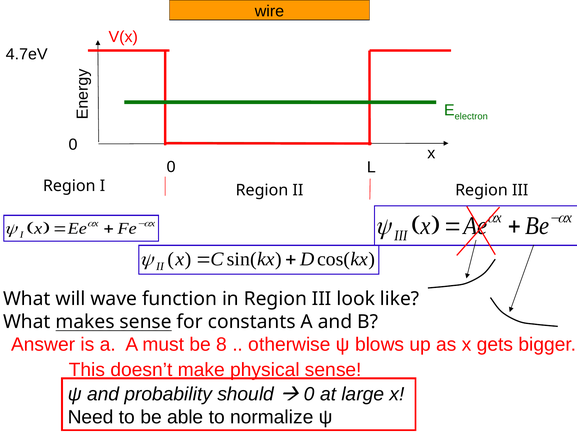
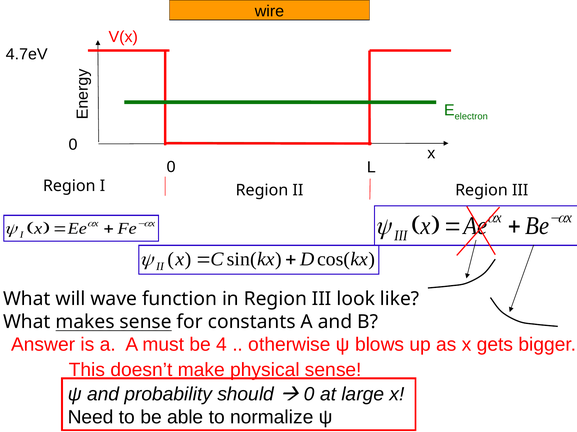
8: 8 -> 4 (222, 345)
